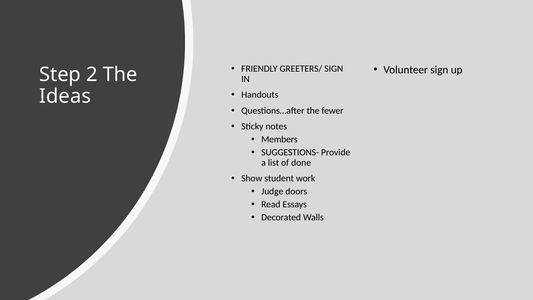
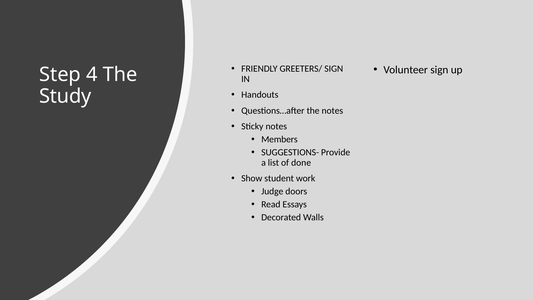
2: 2 -> 4 (92, 74)
Ideas: Ideas -> Study (65, 96)
the fewer: fewer -> notes (332, 111)
